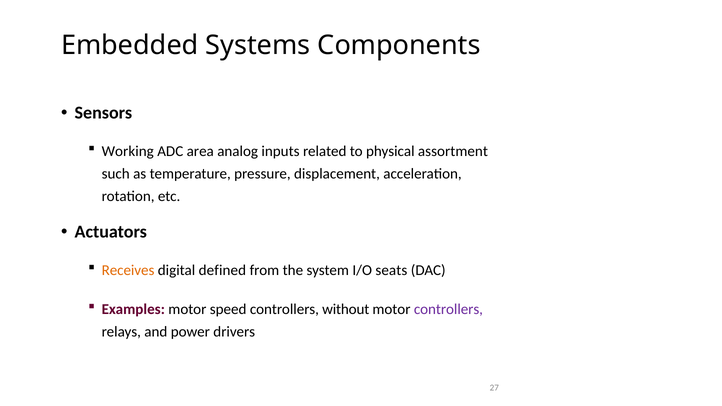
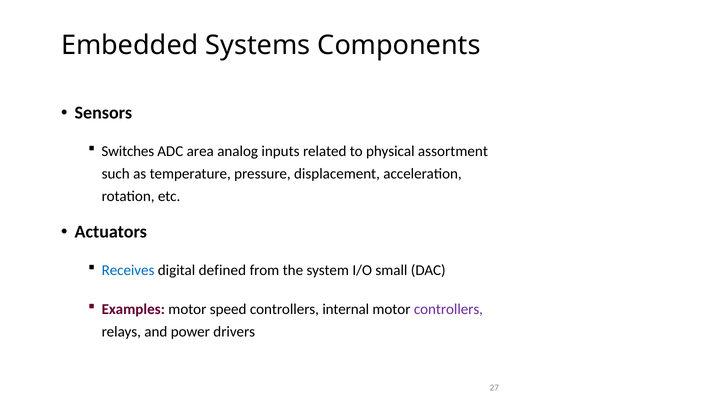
Working: Working -> Switches (128, 151)
Receives colour: orange -> blue (128, 270)
seats: seats -> small (391, 270)
without: without -> internal (346, 309)
